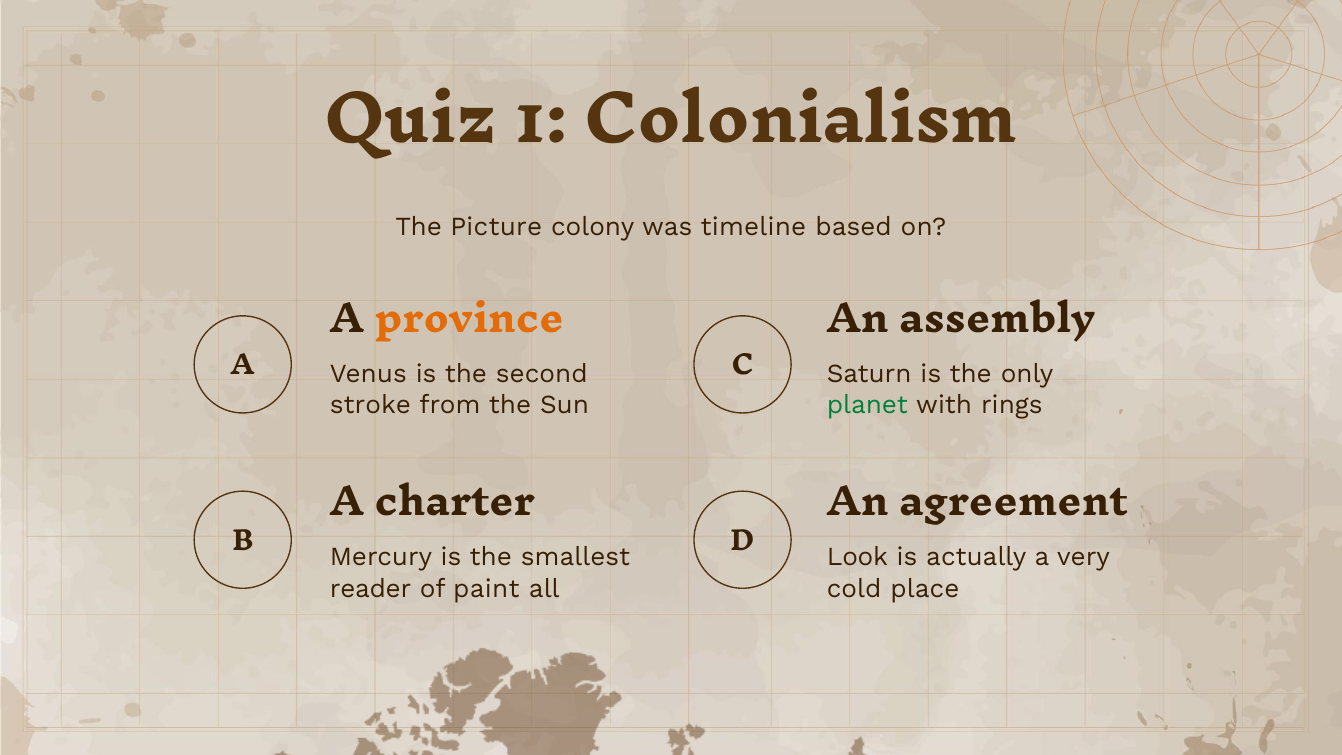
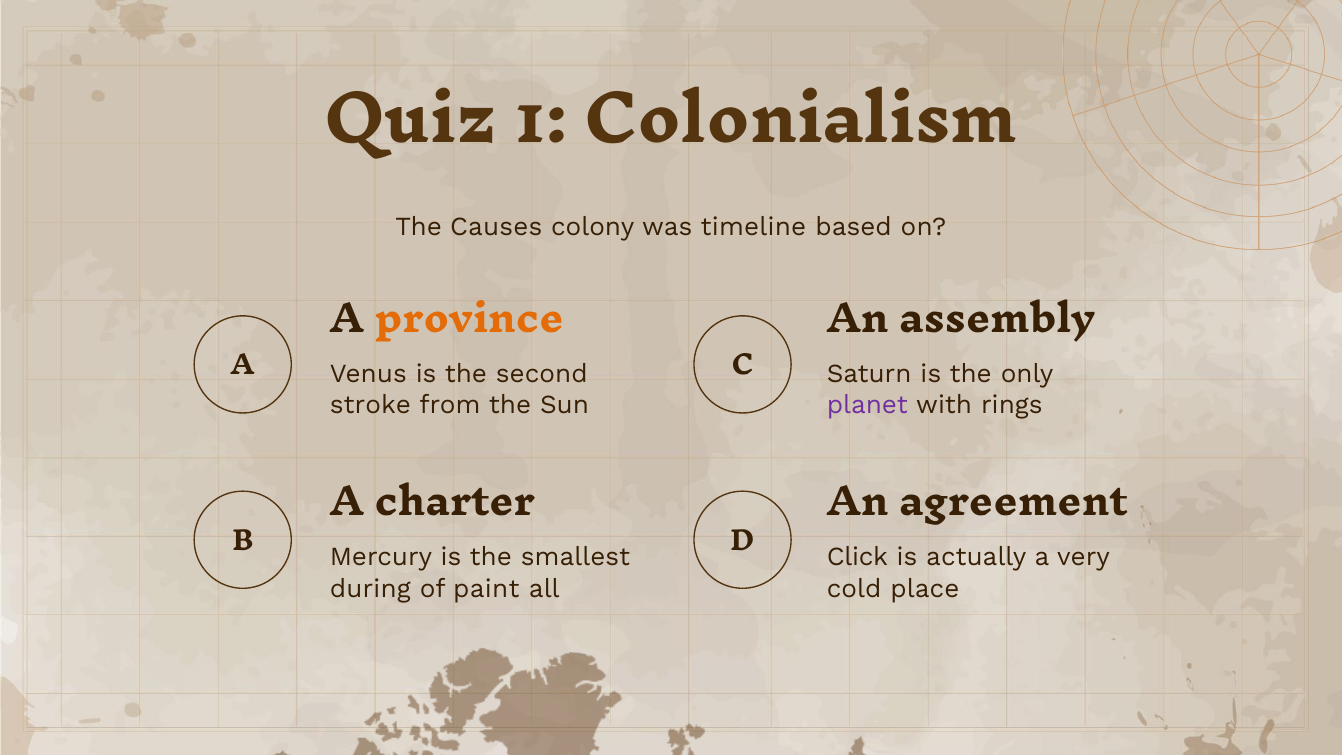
Picture: Picture -> Causes (496, 227)
planet colour: green -> purple (867, 405)
Look: Look -> Click (857, 557)
reader: reader -> during (370, 588)
